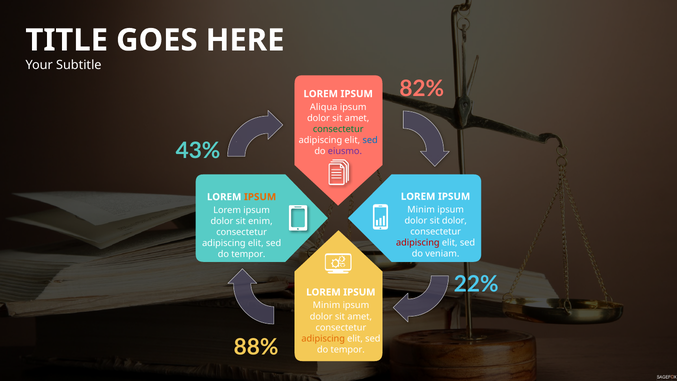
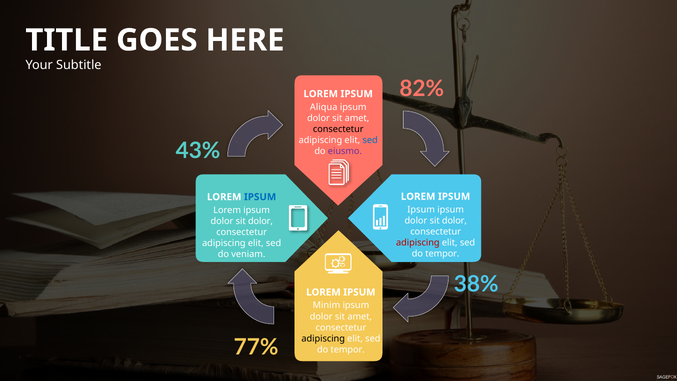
consectetur colour: green -> black (338, 129)
IPSUM colour: orange -> blue (260, 197)
Minim: Minim -> Ipsum (421, 210)
enim: enim -> dolor (260, 221)
veniam: veniam -> tempor (442, 254)
tempor: tempor -> veniam (248, 254)
22%: 22% -> 38% (476, 284)
adipiscing colour: orange -> black (323, 338)
88%: 88% -> 77% (256, 347)
